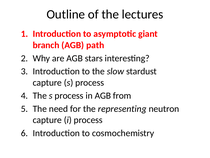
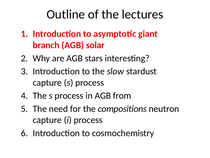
path: path -> solar (95, 45)
representing: representing -> compositions (122, 108)
